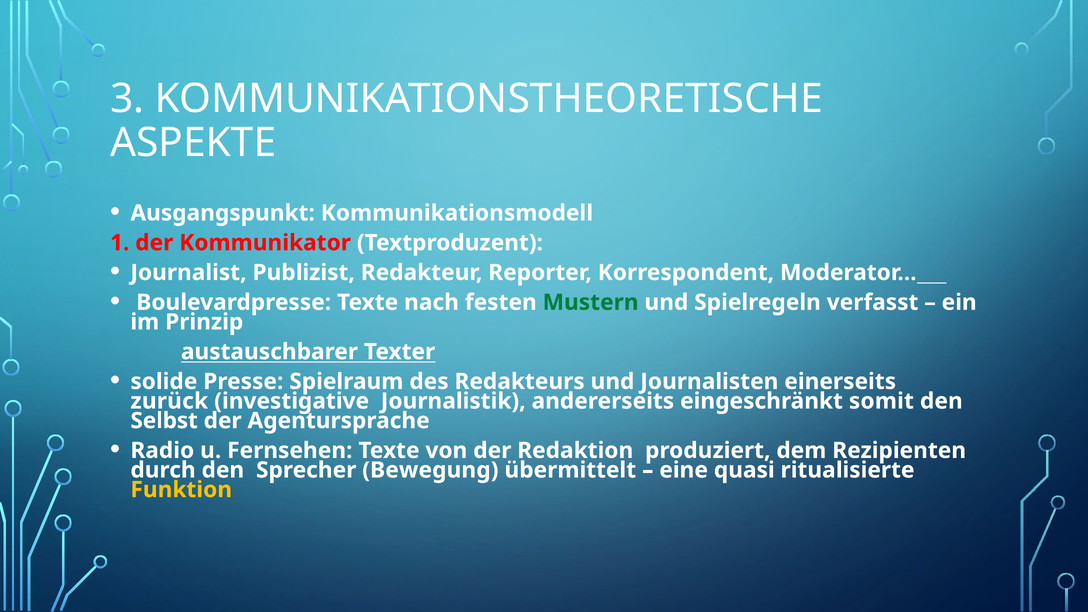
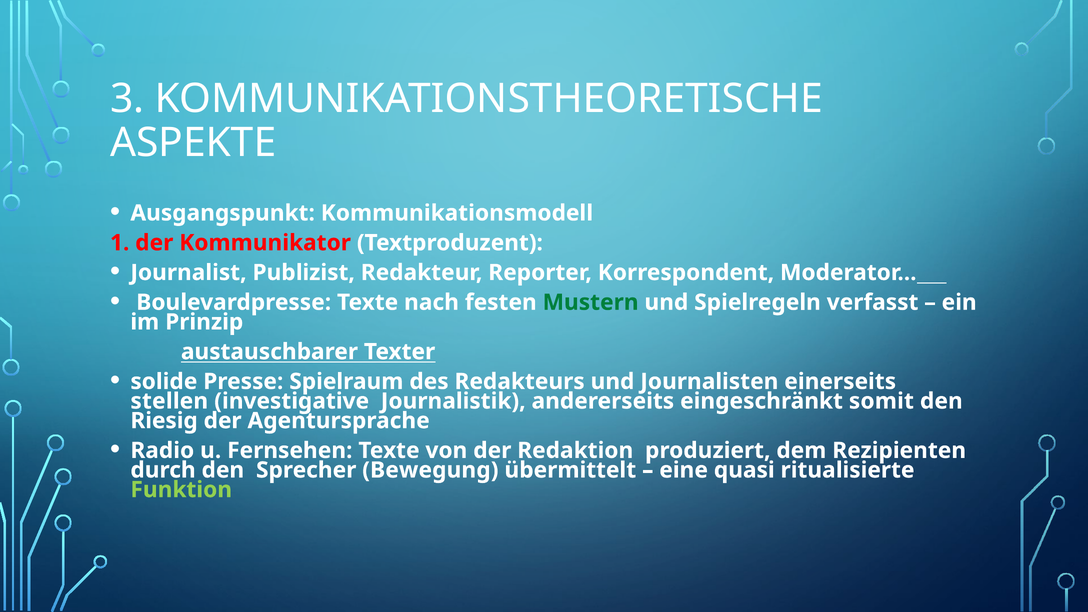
zurück: zurück -> stellen (169, 401)
Selbst: Selbst -> Riesig (164, 421)
Funktion colour: yellow -> light green (181, 490)
